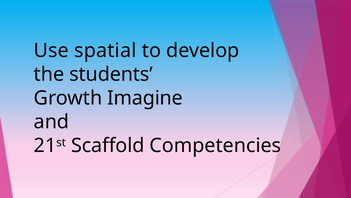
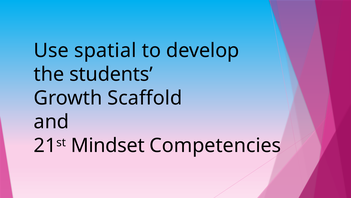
Imagine: Imagine -> Scaffold (145, 98)
Scaffold: Scaffold -> Mindset (108, 145)
